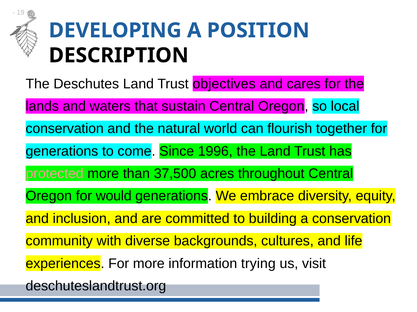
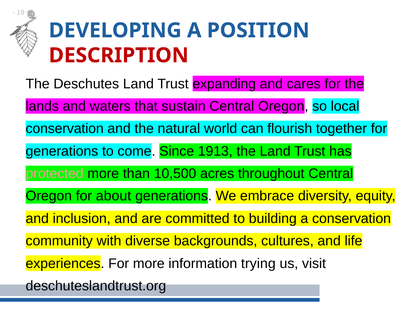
DESCRIPTION colour: black -> red (119, 56)
objectives: objectives -> expanding (224, 84)
1996: 1996 -> 1913 (215, 152)
37,500: 37,500 -> 10,500 (175, 174)
would: would -> about (114, 197)
